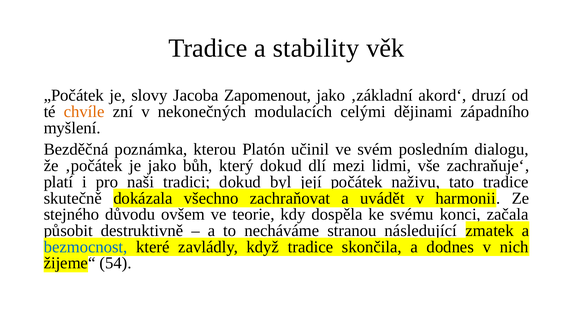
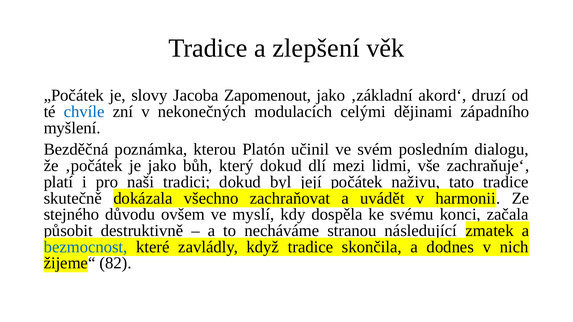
stability: stability -> zlepšení (316, 48)
chvíle colour: orange -> blue (84, 112)
teorie: teorie -> myslí (253, 215)
54: 54 -> 82 (116, 263)
